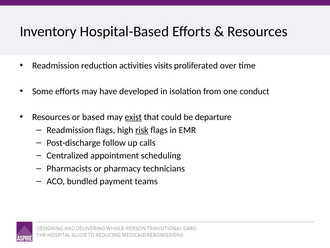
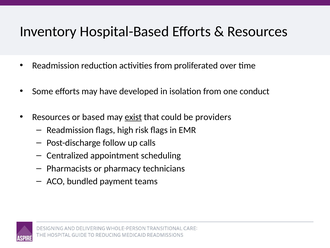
activities visits: visits -> from (163, 66)
departure: departure -> providers (213, 117)
risk underline: present -> none (142, 130)
